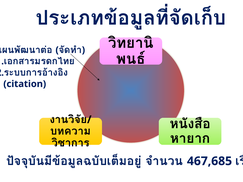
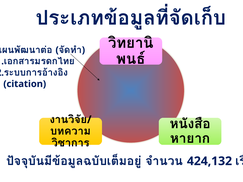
467,685: 467,685 -> 424,132 (209, 161)
